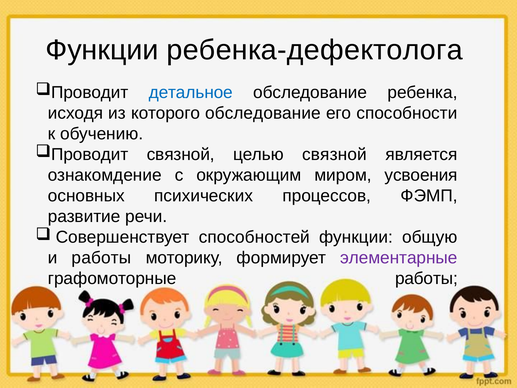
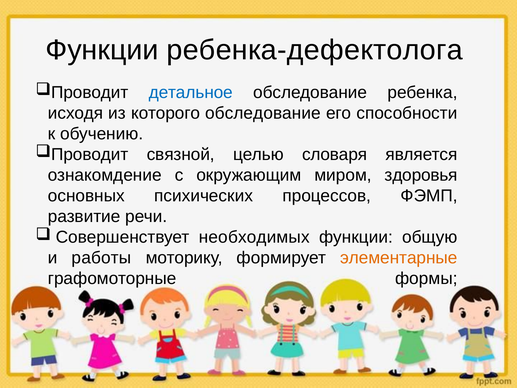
целью связной: связной -> словаря (335, 154)
усвоения: усвоения -> здоровья (421, 175)
способностей: способностей -> необходимых (254, 237)
элементарные colour: purple -> orange (399, 258)
графомоторные работы: работы -> формы (426, 278)
